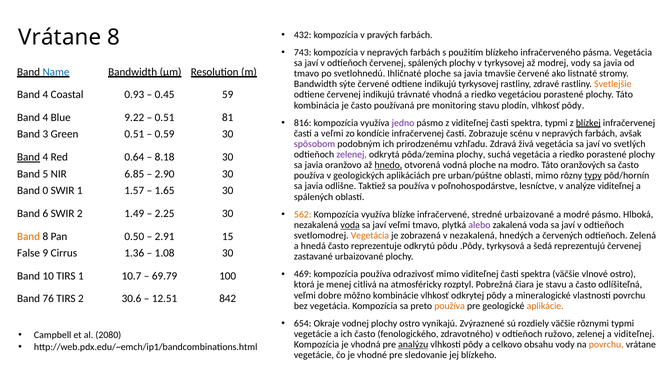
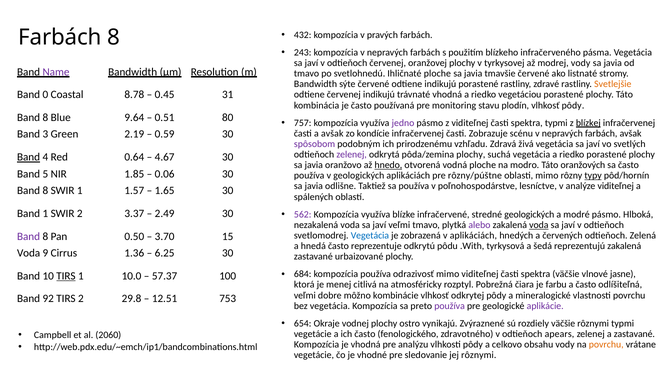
Vrátane: Vrátane -> Farbách (60, 37)
743: 743 -> 243 (303, 52)
červenej spálených: spálených -> oranžovej (428, 63)
Name colour: blue -> purple (56, 72)
indikujú tyrkysovej: tyrkysovej -> porastené (478, 84)
4: 4 -> 0 (45, 95)
0.93: 0.93 -> 8.78 (134, 95)
59: 59 -> 31 (228, 95)
4: 4 -> 8 (45, 117)
9.22: 9.22 -> 9.64 (134, 117)
81: 81 -> 80 (228, 117)
816: 816 -> 757 (303, 123)
a veľmi: veľmi -> avšak (332, 133)
Green 0.51: 0.51 -> 2.19 (134, 134)
8.18: 8.18 -> 4.67 (165, 157)
6.85: 6.85 -> 1.85 (134, 174)
2.90: 2.90 -> 0.06 (165, 174)
urban/púštne: urban/púštne -> rôzny/púštne (475, 176)
0: 0 -> 8 (45, 191)
Band 6: 6 -> 1 (45, 213)
1.49: 1.49 -> 3.37 (134, 213)
2.25: 2.25 -> 2.49 (165, 213)
562 colour: orange -> purple (303, 214)
stredné urbaizované: urbaizované -> geologických (529, 214)
voda underline: present -> none (350, 225)
voda underline: none -> present (539, 225)
Vegetácia colour: orange -> blue (370, 235)
v nezakalená: nezakalená -> aplikáciách (473, 235)
Band colour: orange -> purple (29, 236)
2.91: 2.91 -> 3.70 (165, 236)
.Pôdy: .Pôdy -> .With (472, 246)
reprezentujú červenej: červenej -> zakalená (624, 246)
False: False -> Voda (29, 253)
1.08: 1.08 -> 6.25 (165, 253)
469: 469 -> 684 (303, 274)
vlnové ostro: ostro -> jasne (623, 274)
TIRS underline: none -> present (66, 276)
10.7: 10.7 -> 10.0 (131, 276)
69.79: 69.79 -> 57.37 (165, 276)
je stavu: stavu -> farbu (556, 285)
76: 76 -> 92 (48, 299)
30.6: 30.6 -> 29.8 (131, 299)
842: 842 -> 753 (228, 299)
používa colour: orange -> purple (450, 306)
aplikácie colour: orange -> purple (545, 306)
2080: 2080 -> 2060 (108, 335)
ružovo: ružovo -> apears (559, 334)
a viditeľnej: viditeľnej -> zastavané (634, 334)
analýzu underline: present -> none (413, 344)
jej blízkeho: blízkeho -> rôznymi (479, 355)
